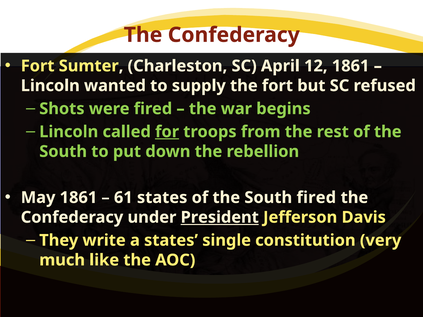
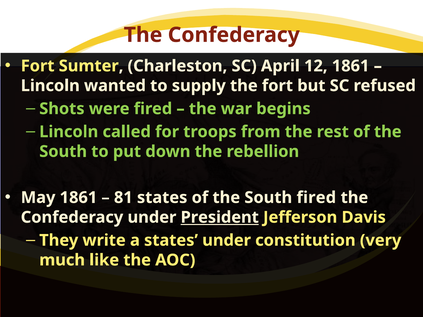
for underline: present -> none (167, 132)
61: 61 -> 81 (123, 198)
states single: single -> under (227, 241)
